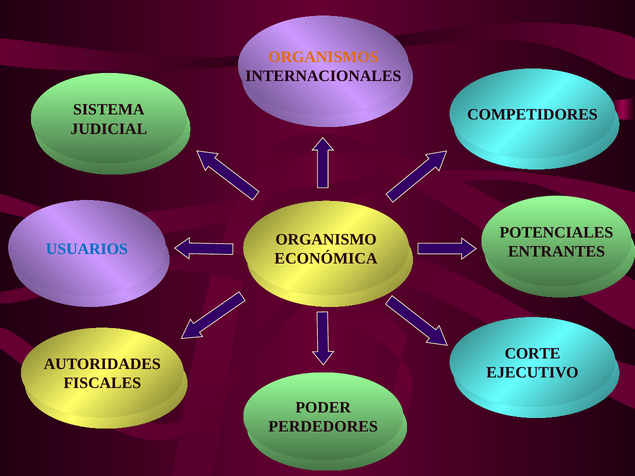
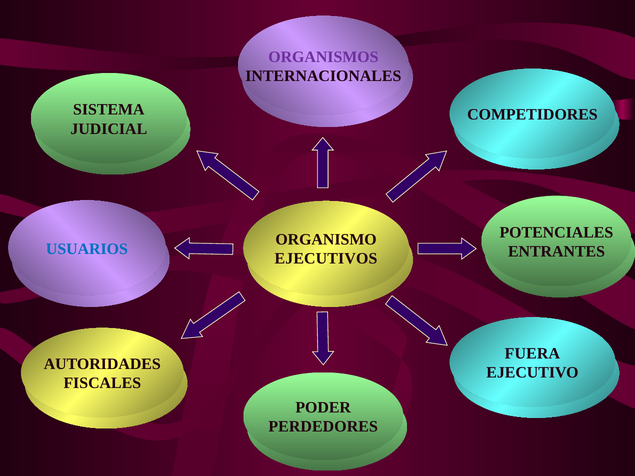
ORGANISMOS colour: orange -> purple (323, 57)
ECONÓMICA: ECONÓMICA -> EJECUTIVOS (326, 259)
CORTE: CORTE -> FUERA (532, 354)
